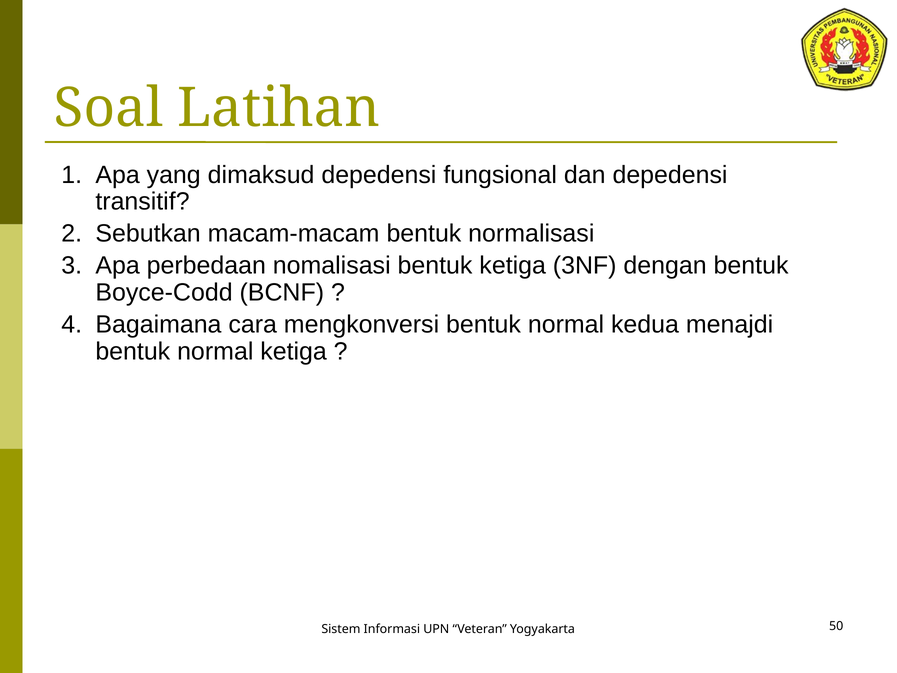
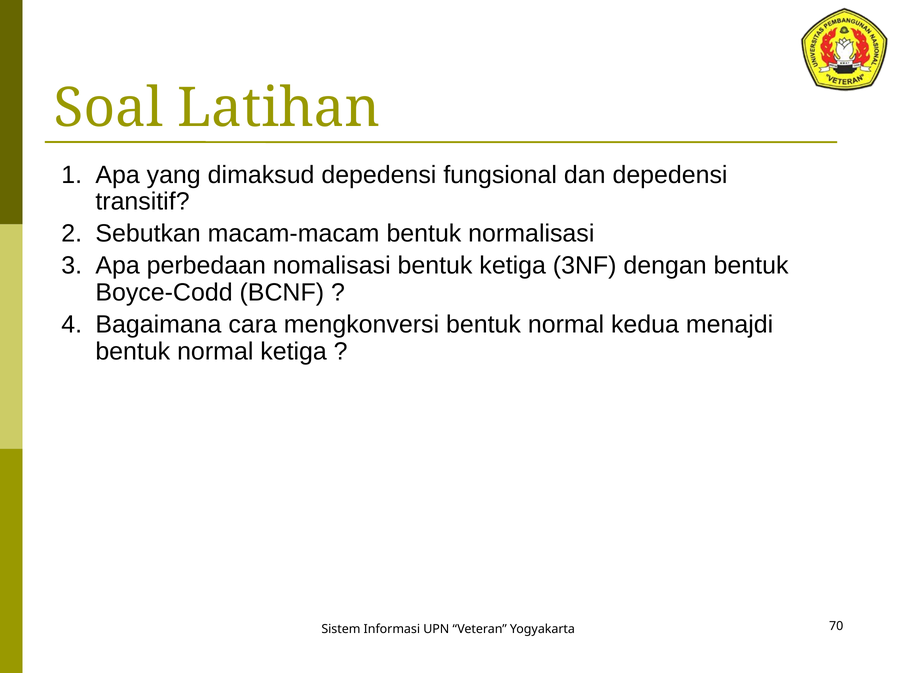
50: 50 -> 70 (836, 626)
